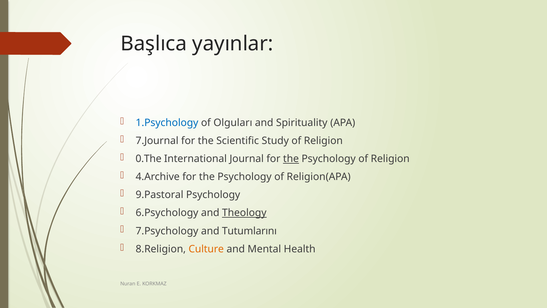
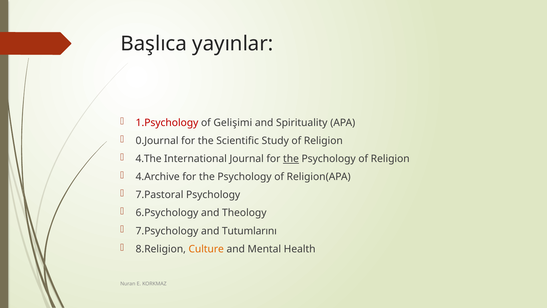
1.Psychology colour: blue -> red (167, 123)
Olguları: Olguları -> Gelişimi (233, 123)
7.Journal: 7.Journal -> 0.Journal (157, 141)
0.The: 0.The -> 4.The (149, 159)
9.Pastoral: 9.Pastoral -> 7.Pastoral (160, 195)
Theology underline: present -> none (244, 213)
